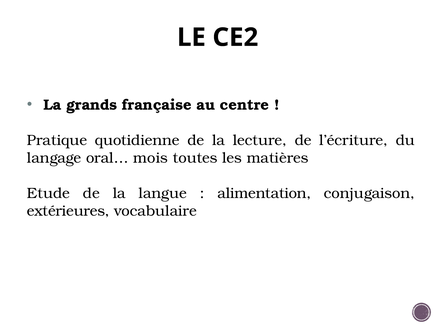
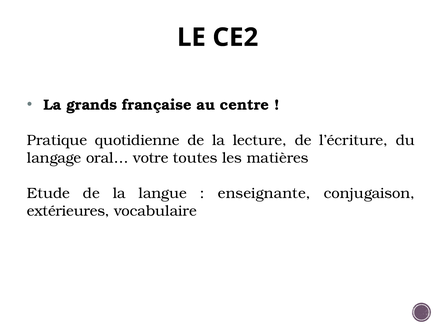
mois: mois -> votre (151, 158)
alimentation: alimentation -> enseignante (264, 193)
